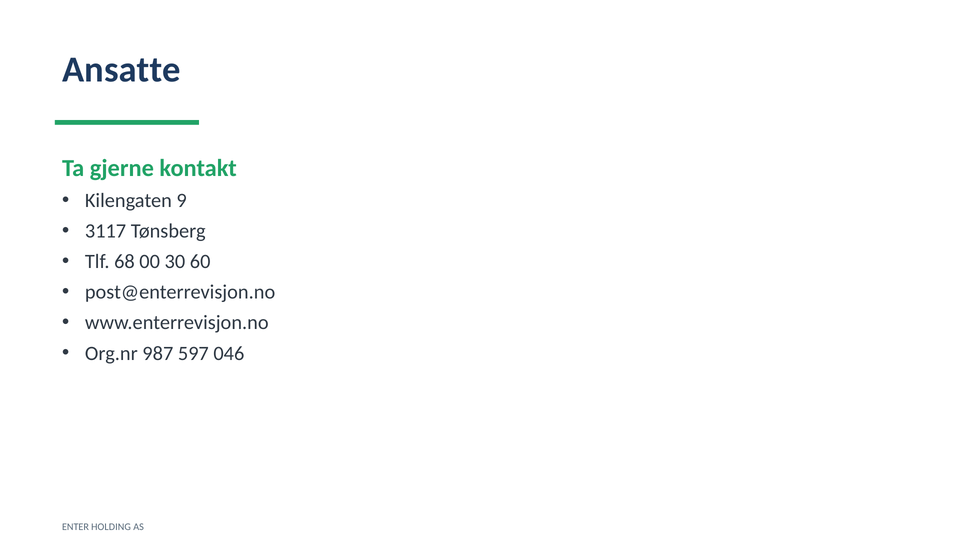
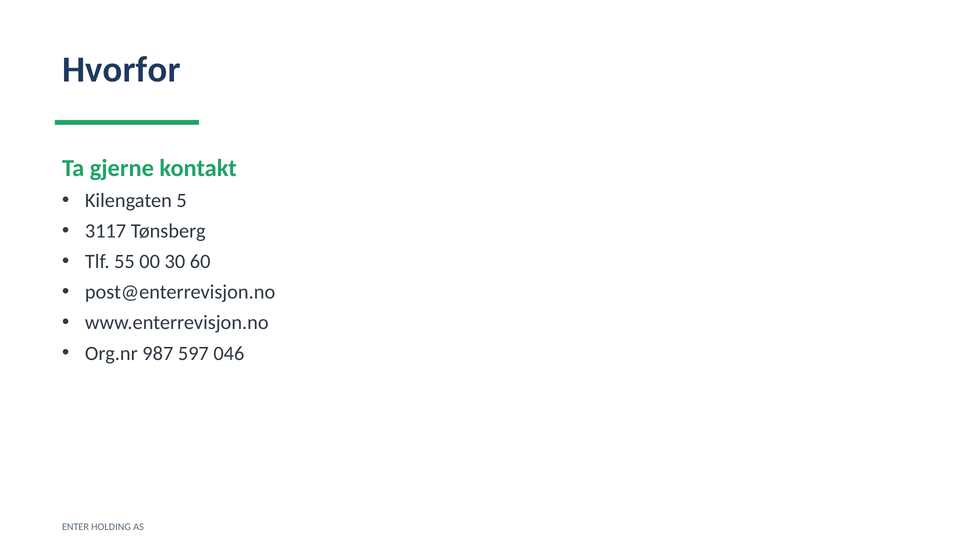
Ansatte: Ansatte -> Hvorfor (121, 70)
9: 9 -> 5 (182, 201)
68: 68 -> 55 (124, 262)
